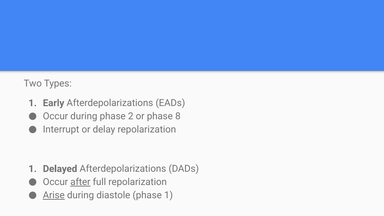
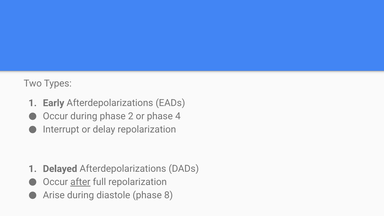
8: 8 -> 4 (178, 116)
Arise underline: present -> none (54, 195)
phase 1: 1 -> 8 (169, 195)
